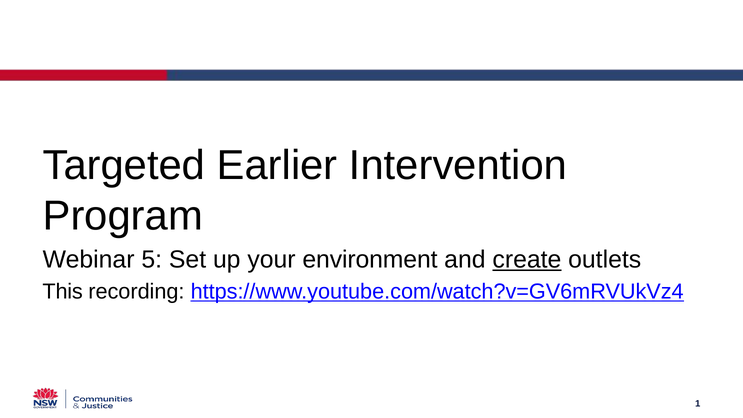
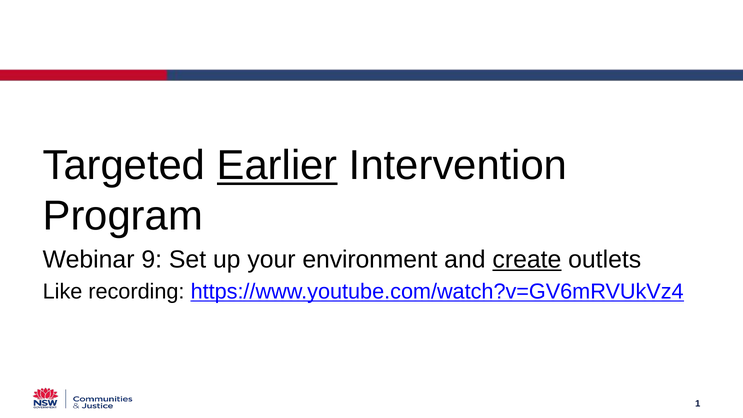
Earlier underline: none -> present (277, 166)
5: 5 -> 9 (152, 259)
This: This -> Like (63, 291)
